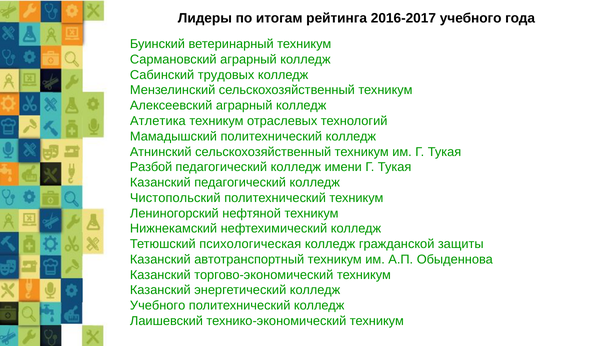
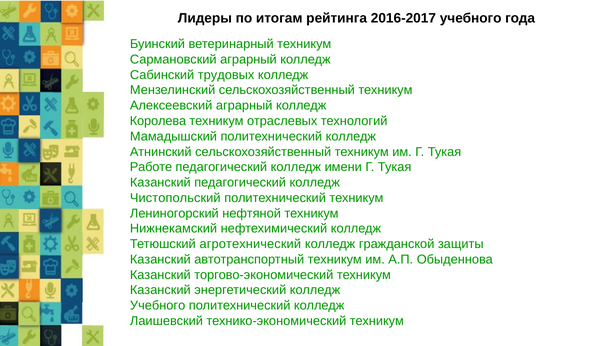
Атлетика: Атлетика -> Королева (158, 121)
Разбой: Разбой -> Работе (151, 167)
психологическая: психологическая -> агротехнический (250, 244)
